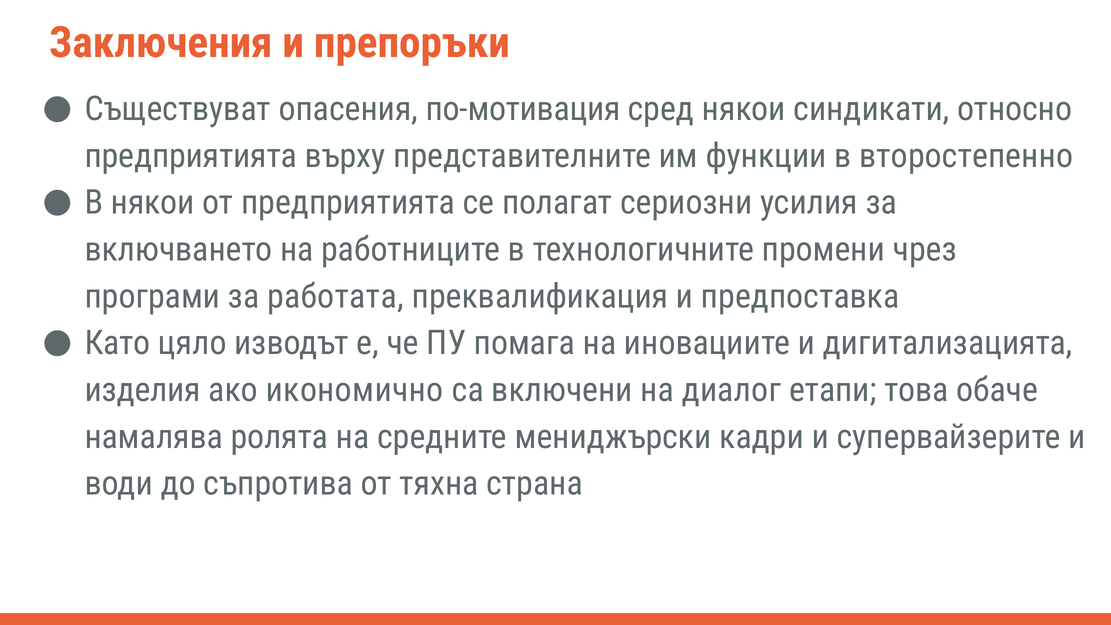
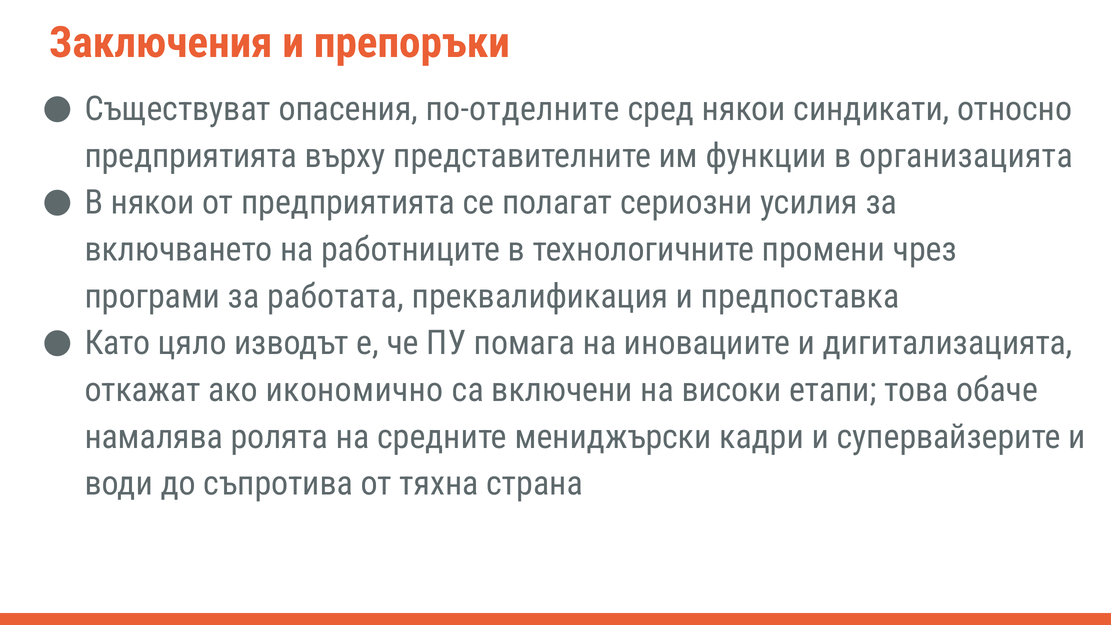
по-мотивация: по-мотивация -> по-отделните (523, 109)
второстепенно: второстепенно -> организацията (966, 156)
изделия: изделия -> откажат (143, 390)
диалог: диалог -> високи (732, 390)
